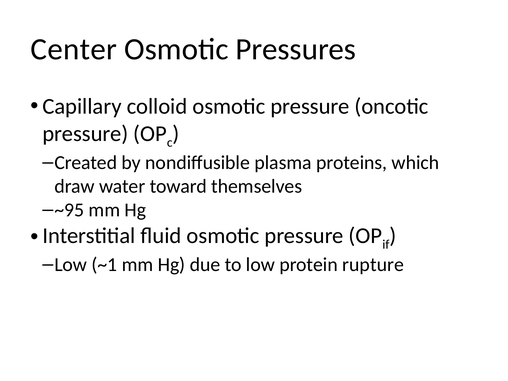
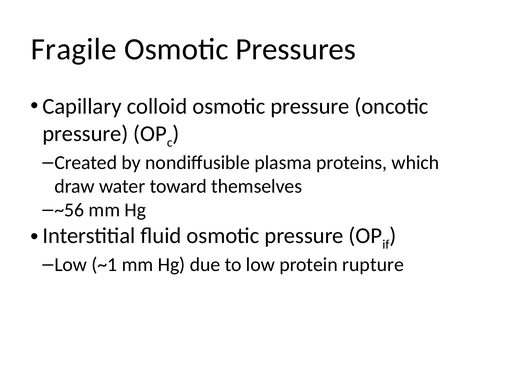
Center: Center -> Fragile (74, 49)
~95: ~95 -> ~56 (69, 210)
